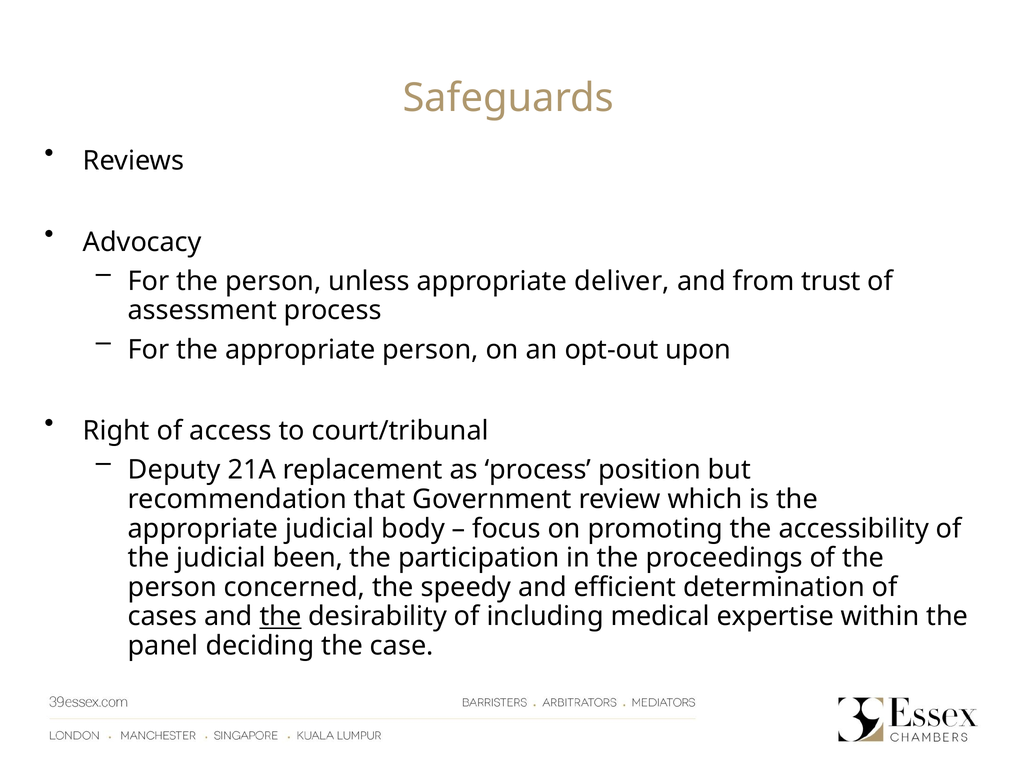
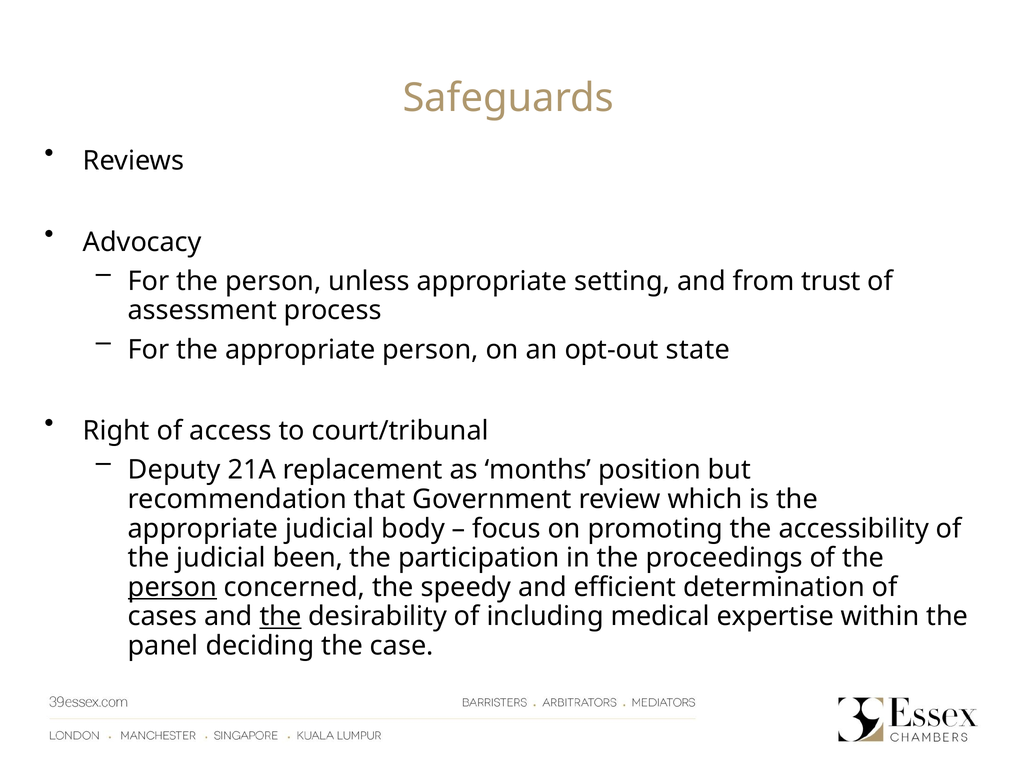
deliver: deliver -> setting (622, 281)
upon: upon -> state (698, 349)
as process: process -> months (538, 470)
person underline: none -> present (172, 587)
